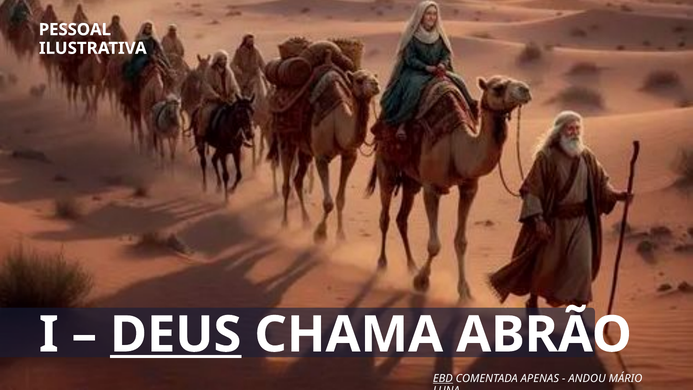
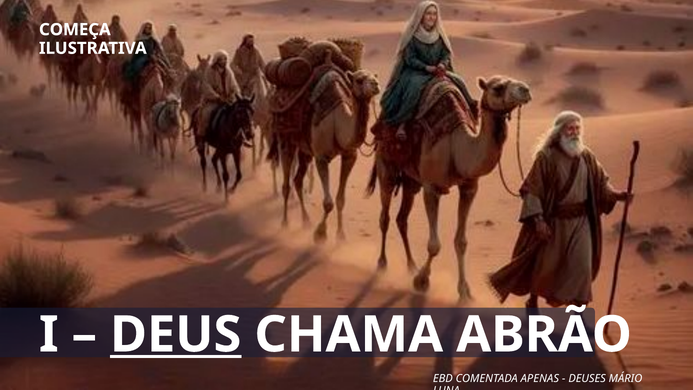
PESSOAL: PESSOAL -> COMEÇA (75, 30)
EBD underline: present -> none (443, 378)
ANDOU: ANDOU -> DEUSES (587, 378)
